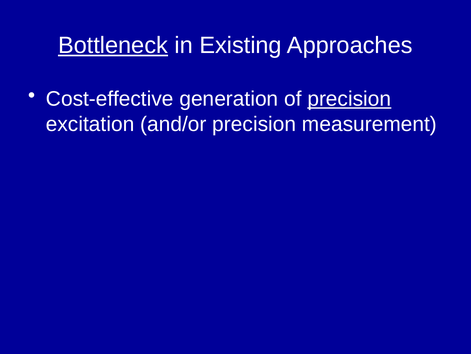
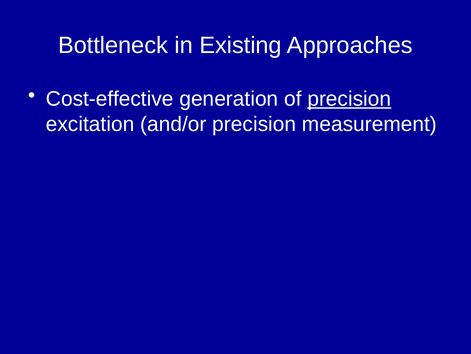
Bottleneck underline: present -> none (113, 45)
